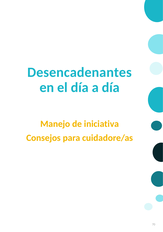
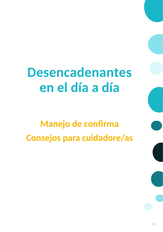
iniciativa: iniciativa -> confirma (101, 123)
